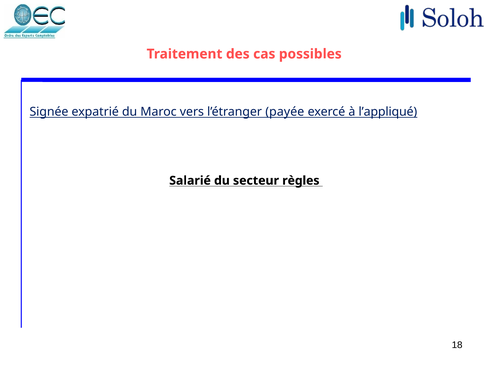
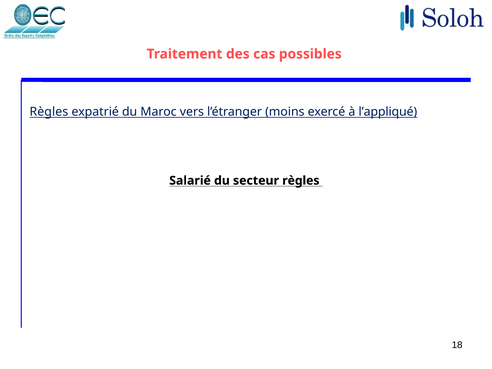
Signée: Signée -> Règles (49, 112)
payée: payée -> moins (285, 112)
